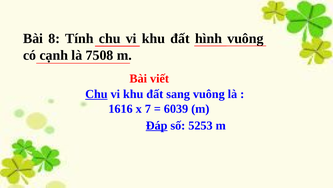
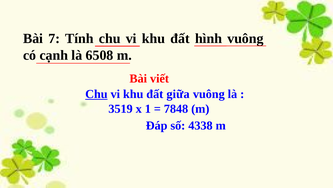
8: 8 -> 7 (54, 38)
7508: 7508 -> 6508 (100, 55)
sang: sang -> giữa (178, 94)
1616: 1616 -> 3519 (121, 109)
7: 7 -> 1 (148, 109)
6039: 6039 -> 7848 (176, 109)
Đáp underline: present -> none (157, 125)
5253: 5253 -> 4338 (200, 125)
